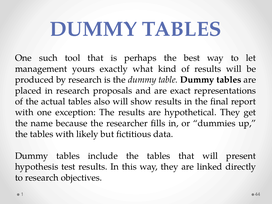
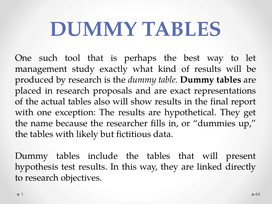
yours: yours -> study (83, 69)
